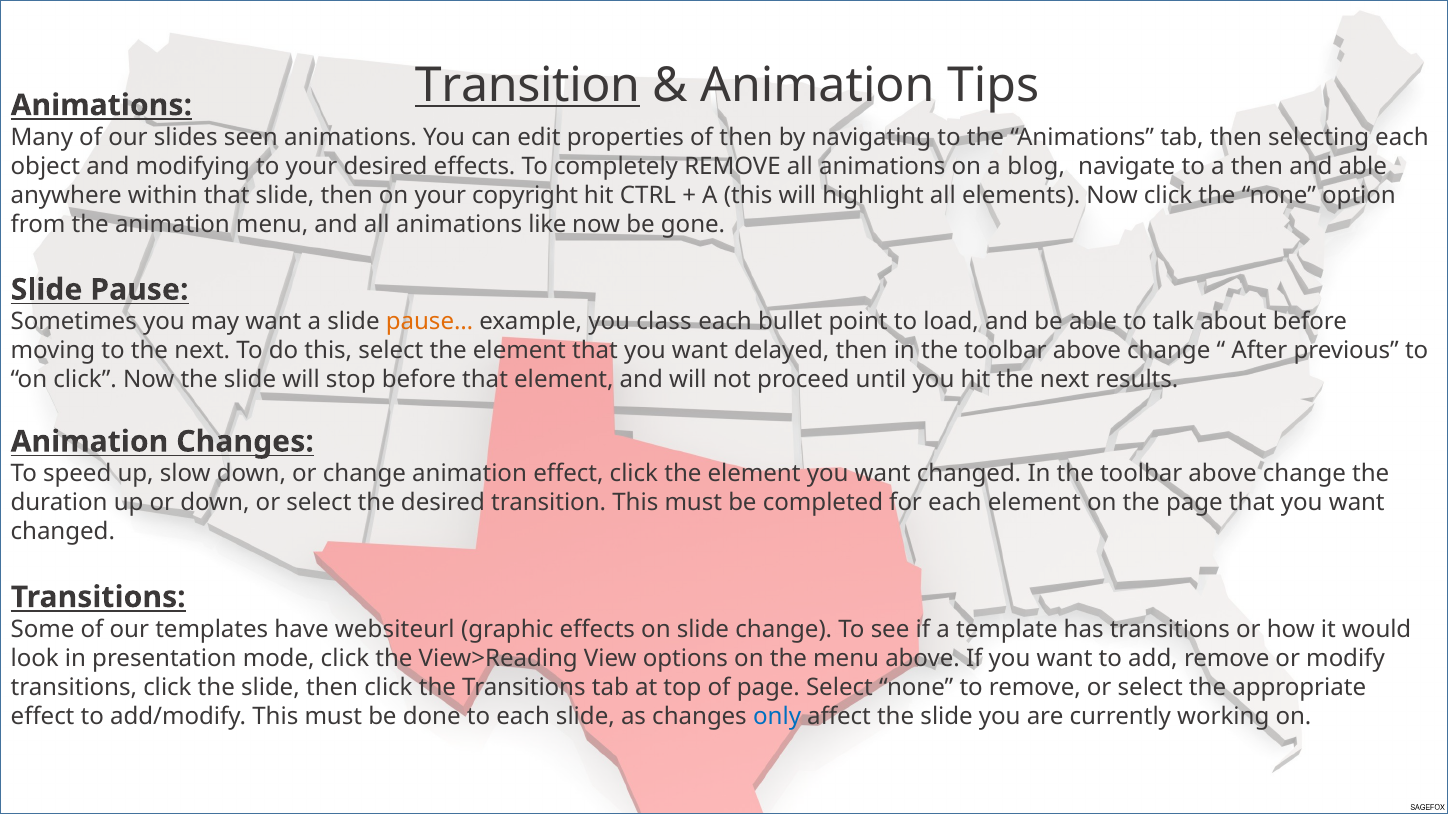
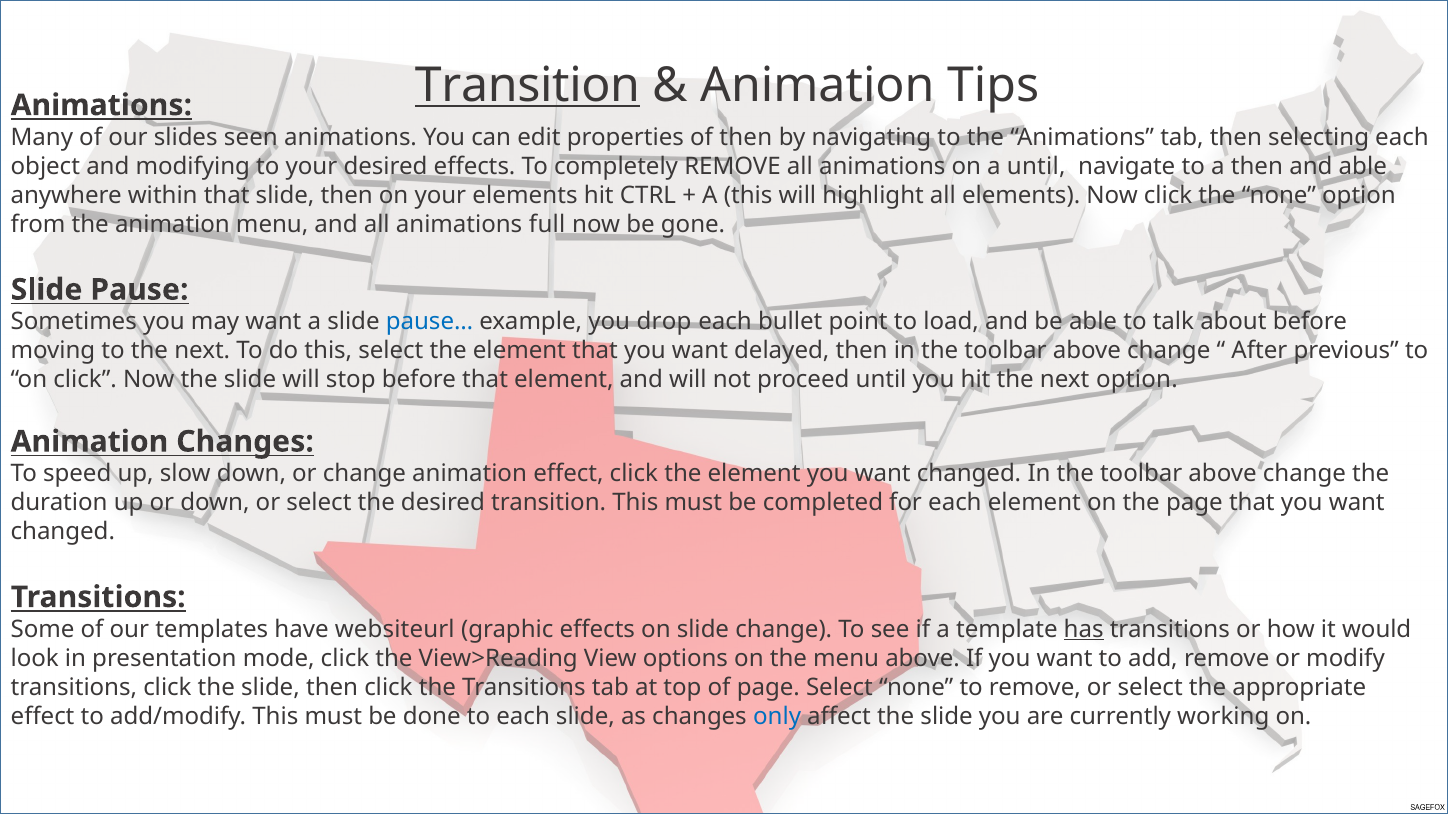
a blog: blog -> until (1036, 166)
your copyright: copyright -> elements (525, 195)
like: like -> full (547, 224)
pause… colour: orange -> blue (430, 322)
class: class -> drop (664, 322)
next results: results -> option (1137, 380)
has underline: none -> present (1084, 630)
